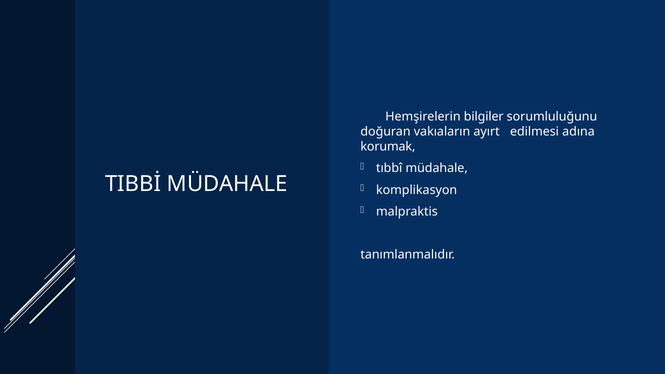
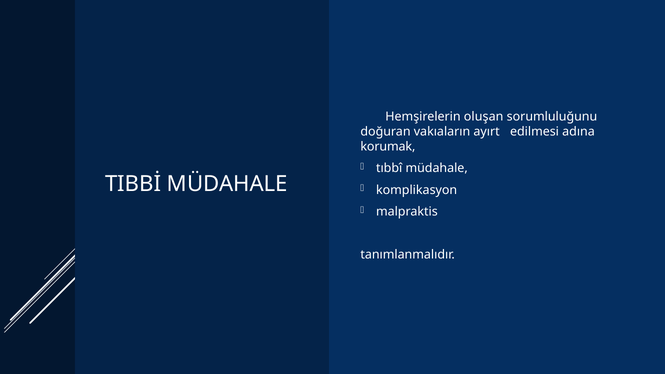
bilgiler: bilgiler -> oluşan (484, 117)
